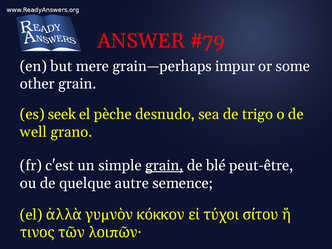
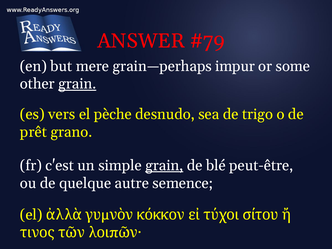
grain underline: none -> present (77, 84)
seek: seek -> vers (62, 114)
well: well -> prêt (33, 132)
